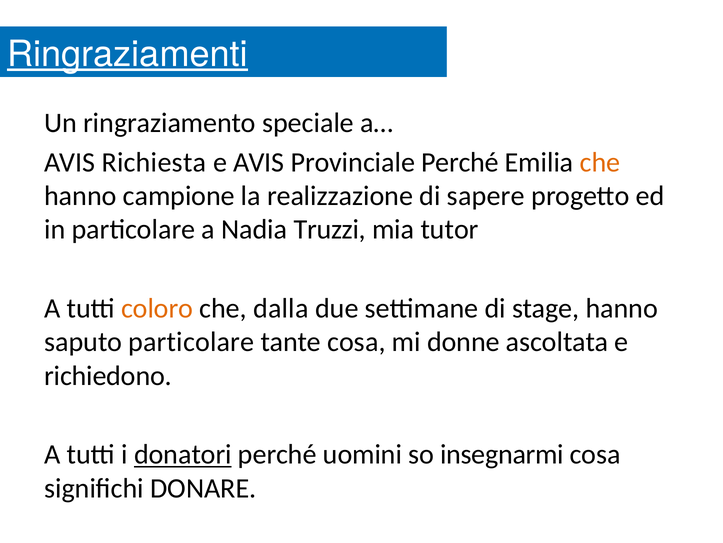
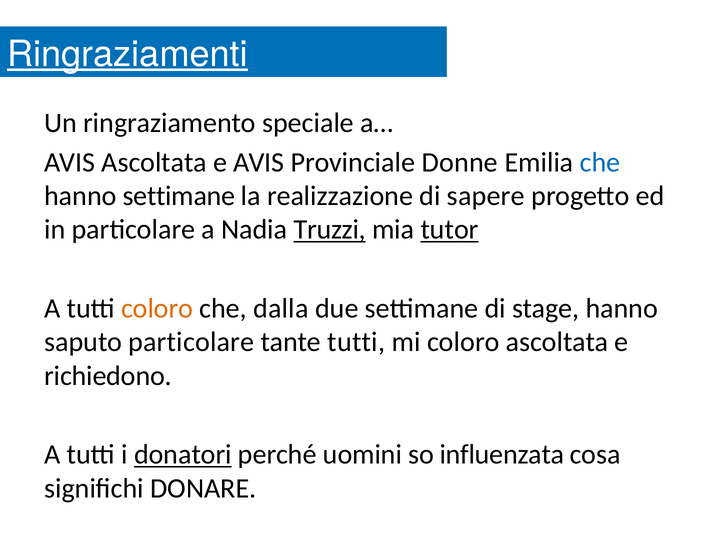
AVIS Richiesta: Richiesta -> Ascoltata (154, 162)
Provinciale Perché: Perché -> Donne (460, 162)
che colour: orange -> blue (600, 162)
hanno campione: campione -> settimane (179, 196)
Truzzi underline: none -> present (330, 229)
tutor underline: none -> present (450, 229)
tante cosa: cosa -> tutti (356, 342)
mi donne: donne -> coloro (463, 342)
insegnarmi: insegnarmi -> influenzata (502, 454)
